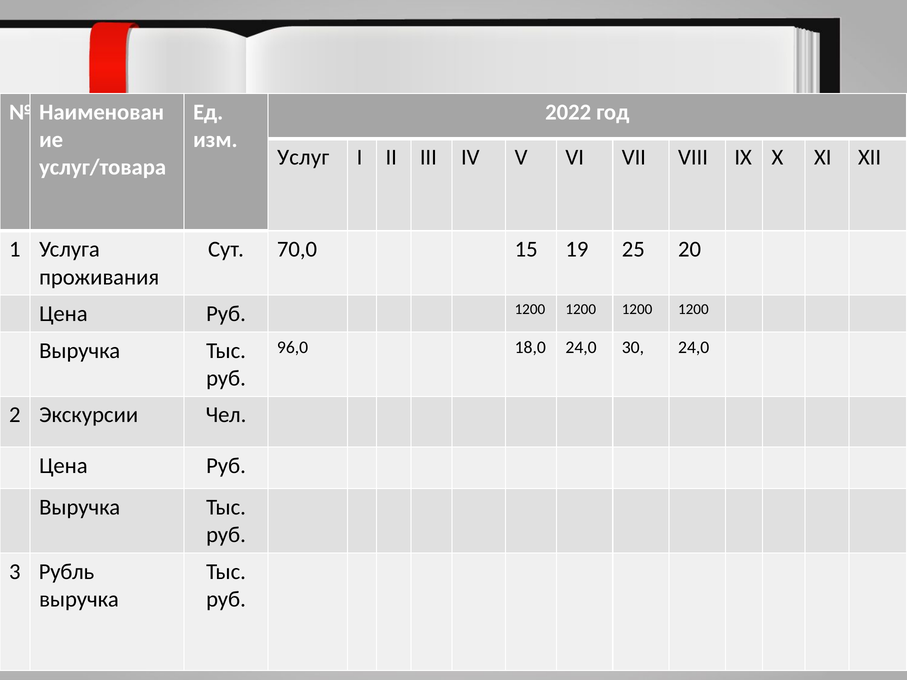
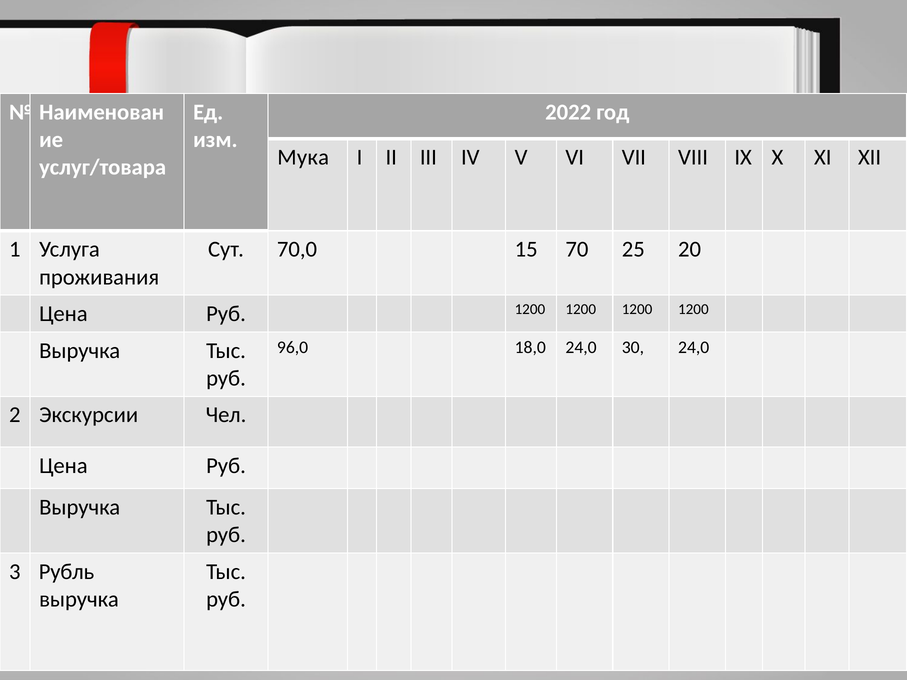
Услуг: Услуг -> Мука (303, 157)
19: 19 -> 70 (577, 249)
